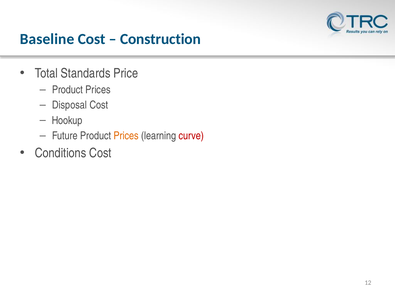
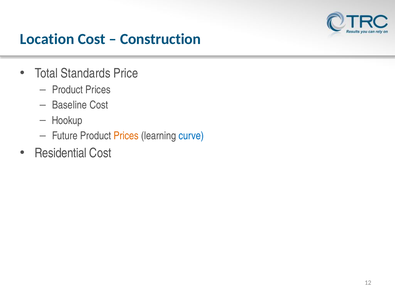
Baseline: Baseline -> Location (47, 39)
Disposal: Disposal -> Baseline (70, 105)
curve colour: red -> blue (191, 136)
Conditions: Conditions -> Residential (61, 153)
